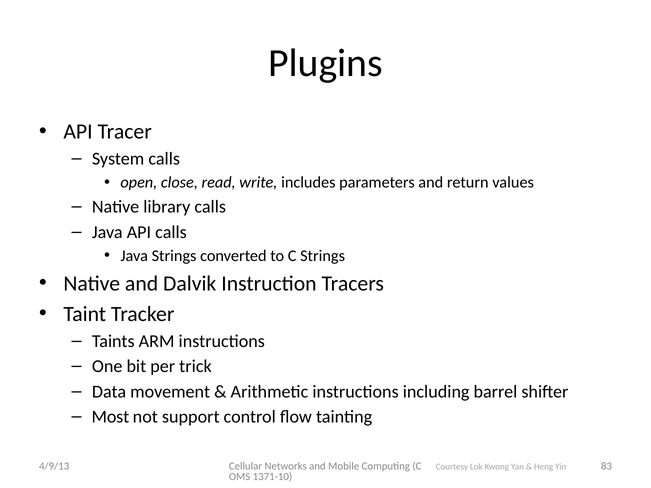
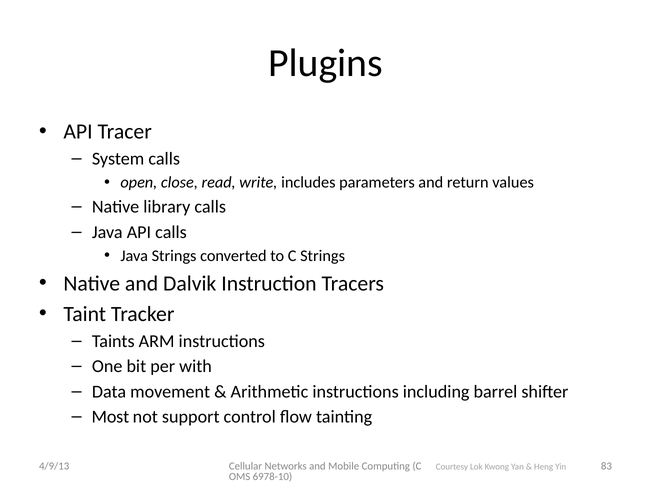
trick: trick -> with (196, 367)
1371-10: 1371-10 -> 6978-10 (272, 477)
